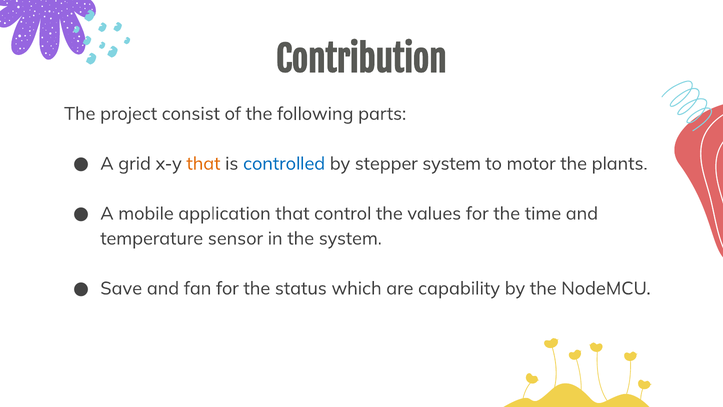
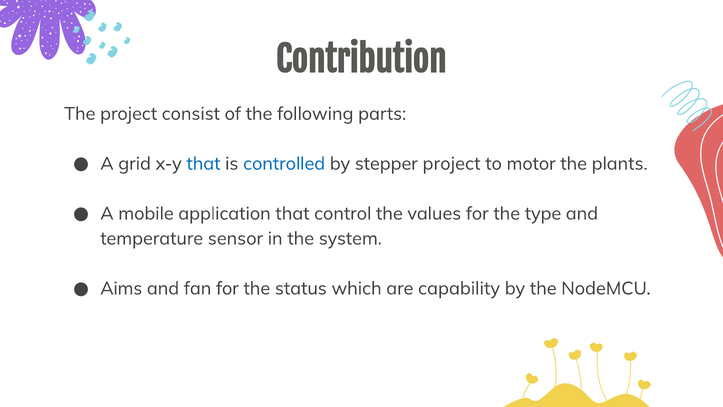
that colour: orange -> blue (203, 164)
stepper system: system -> project (452, 164)
time: time -> type (543, 213)
Save: Save -> Aims (121, 288)
